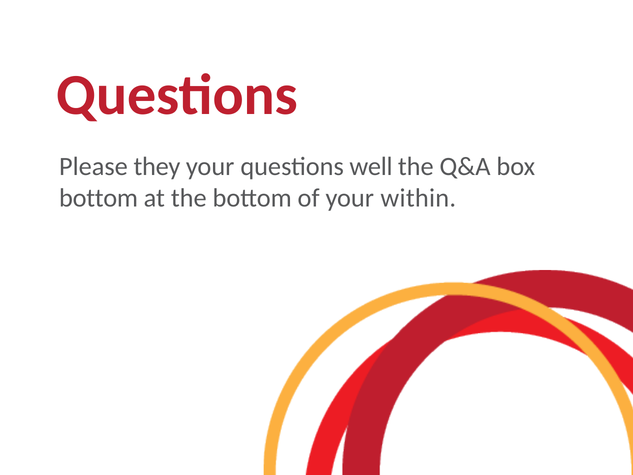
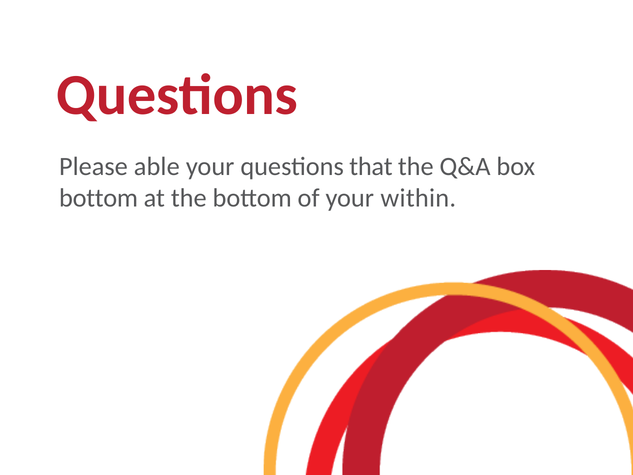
they: they -> able (157, 166)
well: well -> that (371, 166)
